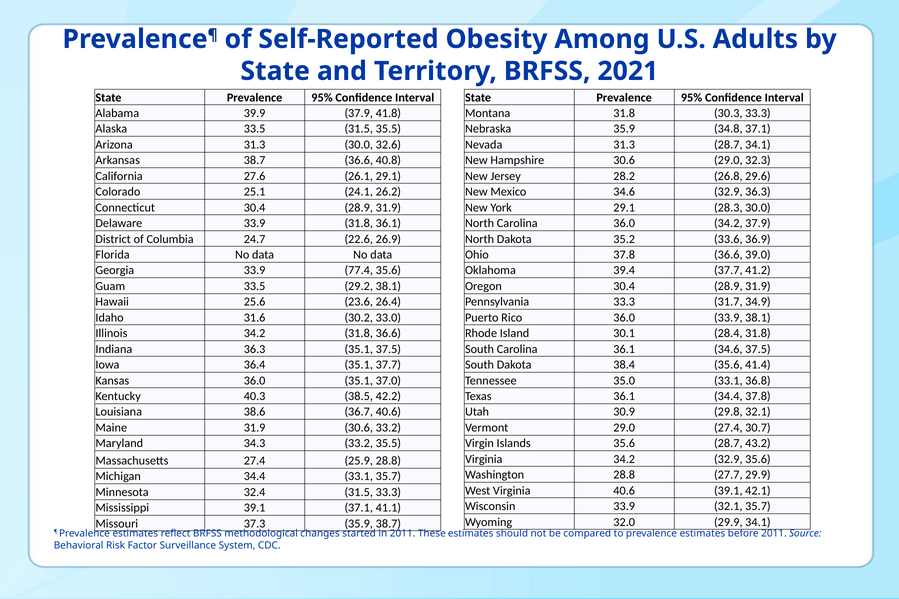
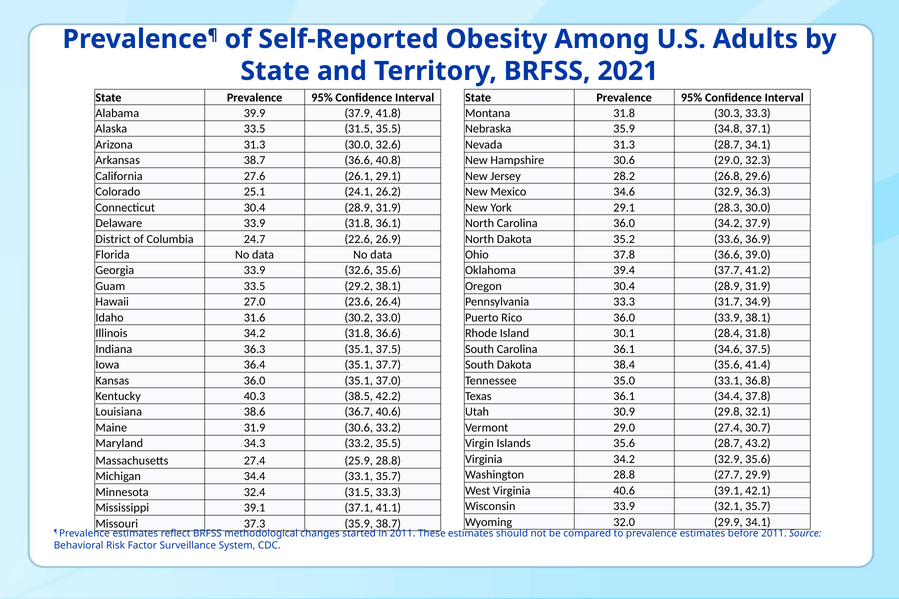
33.9 77.4: 77.4 -> 32.6 (359, 271)
25.6: 25.6 -> 27.0 (255, 302)
